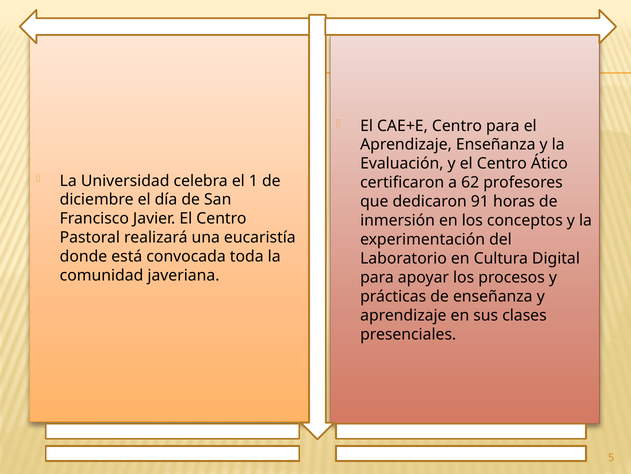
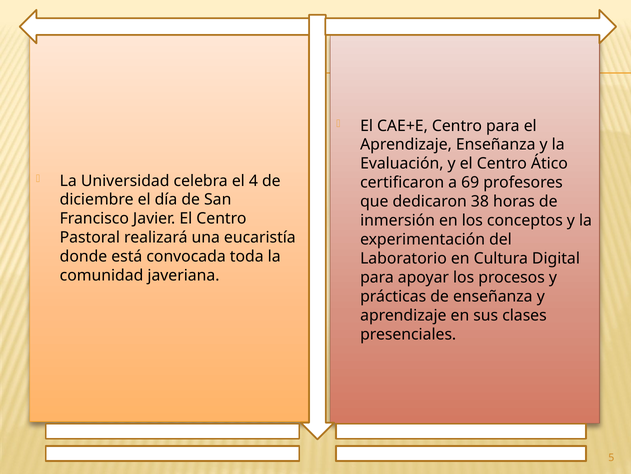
1: 1 -> 4 (253, 181)
62: 62 -> 69 (470, 182)
91: 91 -> 38 (480, 201)
